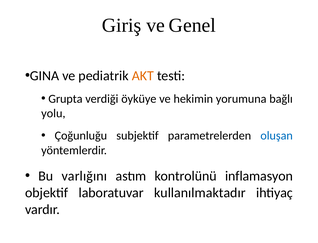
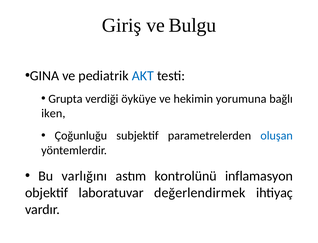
Genel: Genel -> Bulgu (192, 25)
AKT colour: orange -> blue (143, 75)
yolu: yolu -> iken (53, 113)
kullanılmaktadır: kullanılmaktadır -> değerlendirmek (200, 192)
